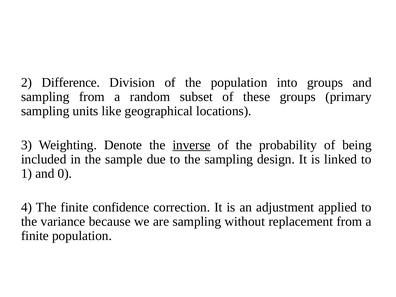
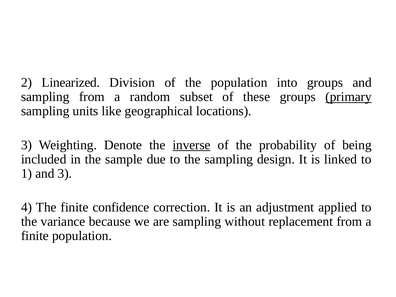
Difference: Difference -> Linearized (71, 83)
primary underline: none -> present (349, 97)
and 0: 0 -> 3 (65, 173)
